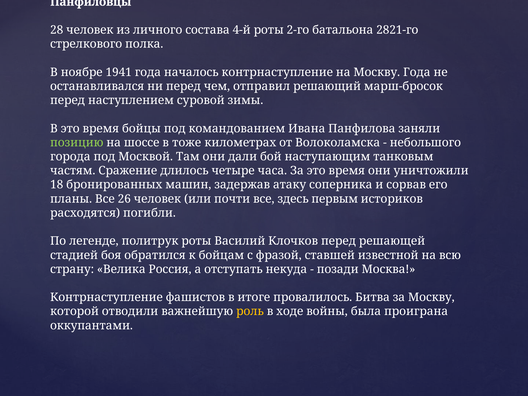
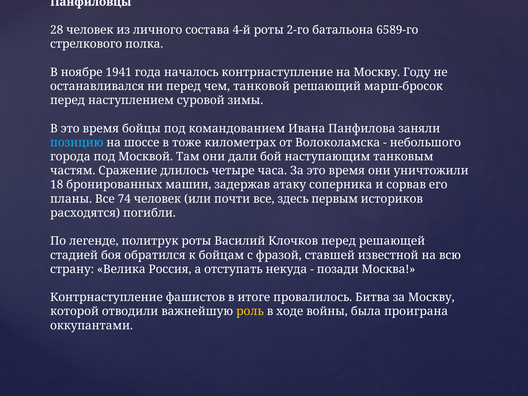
2821-го: 2821-го -> 6589-го (397, 30)
Москву Года: Года -> Году (417, 72)
отправил: отправил -> танковой (262, 86)
позицию colour: light green -> light blue (77, 143)
26: 26 -> 74 (124, 199)
